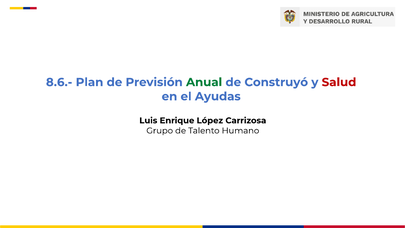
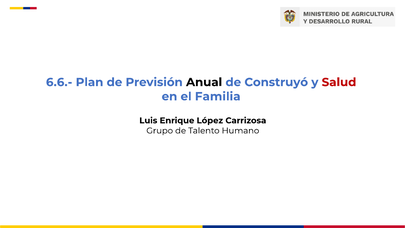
8.6.-: 8.6.- -> 6.6.- (59, 82)
Anual colour: green -> black (204, 82)
Ayudas: Ayudas -> Familia (218, 96)
